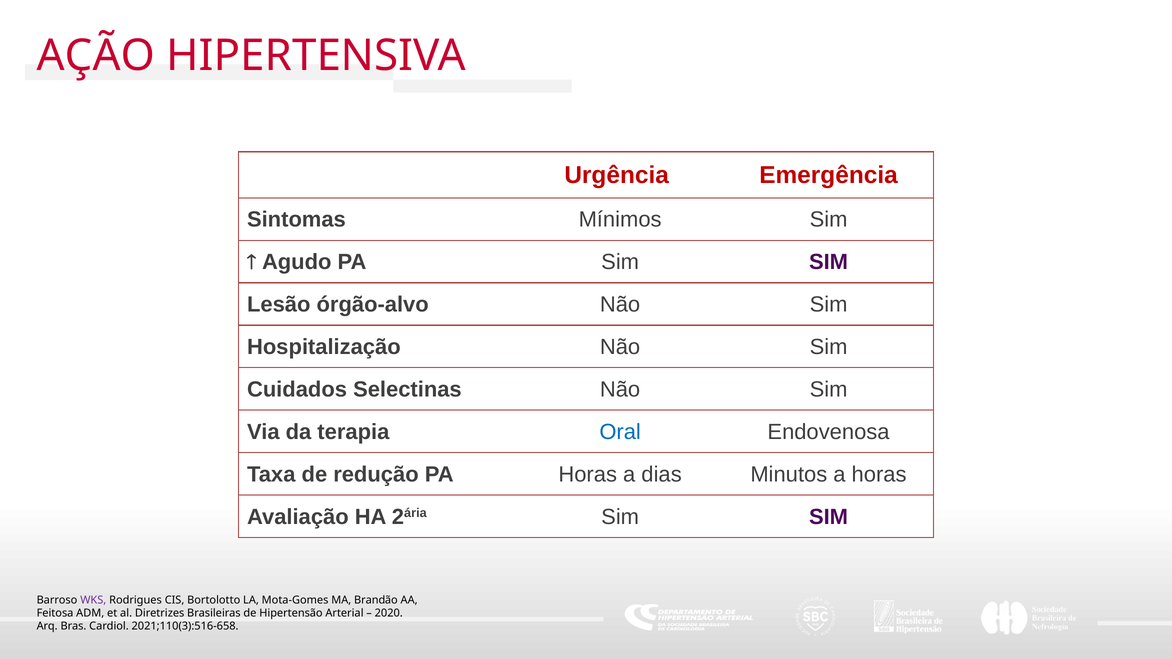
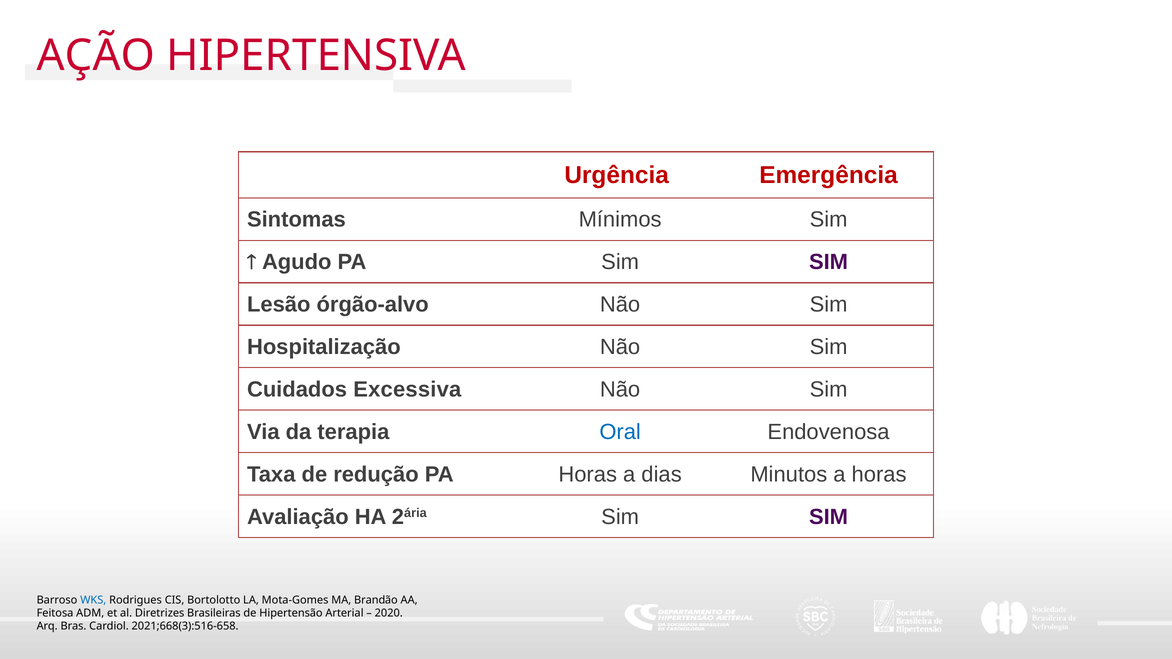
Selectinas: Selectinas -> Excessiva (407, 389)
WKS colour: purple -> blue (93, 600)
2021;110(3):516-658: 2021;110(3):516-658 -> 2021;668(3):516-658 (185, 627)
